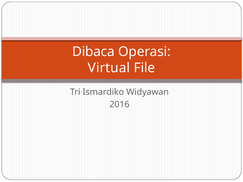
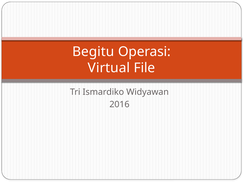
Dibaca: Dibaca -> Begitu (93, 52)
